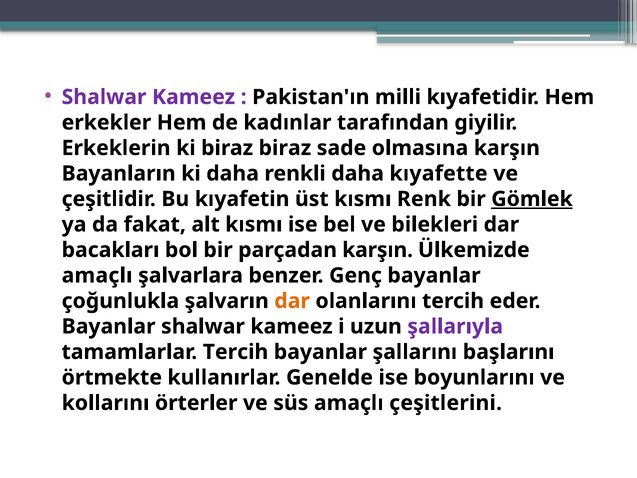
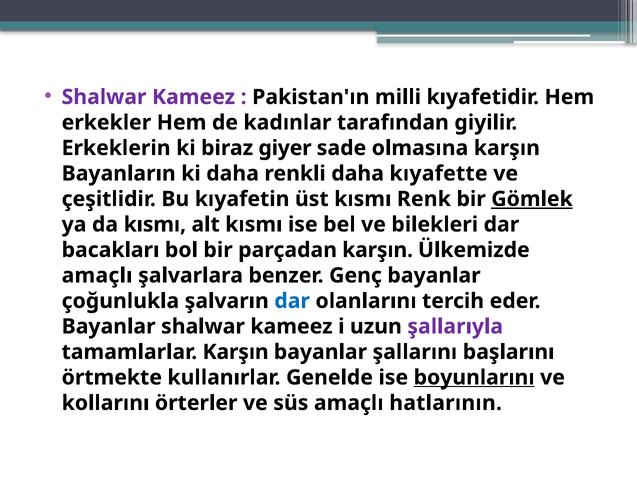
biraz biraz: biraz -> giyer (285, 148)
da fakat: fakat -> kısmı (155, 224)
dar colour: orange -> blue (292, 301)
tamamlarlar Tercih: Tercih -> Karşın (236, 352)
boyunlarını underline: none -> present (474, 377)
çeşitlerini: çeşitlerini -> hatlarının (446, 403)
